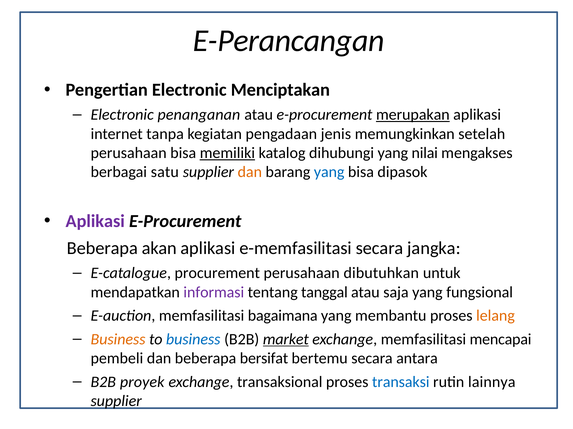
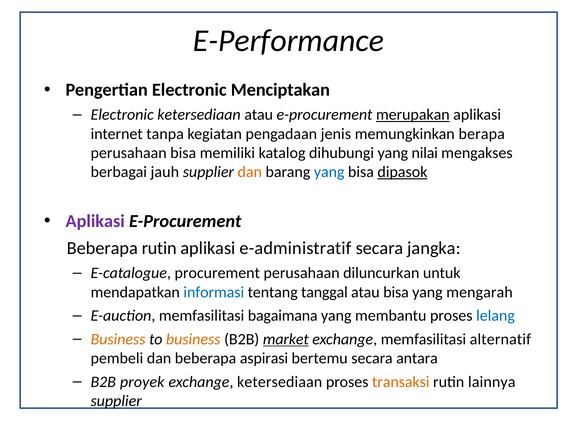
E-Perancangan: E-Perancangan -> E-Performance (288, 41)
Electronic penanganan: penanganan -> ketersediaan (199, 115)
setelah: setelah -> berapa (482, 134)
memiliki underline: present -> none (227, 153)
satu: satu -> jauh (165, 172)
dipasok underline: none -> present (402, 172)
Beberapa akan: akan -> rutin (159, 249)
e-memfasilitasi: e-memfasilitasi -> e-administratif (296, 249)
dibutuhkan: dibutuhkan -> diluncurkan (381, 274)
informasi colour: purple -> blue (214, 293)
atau saja: saja -> bisa (396, 293)
fungsional: fungsional -> mengarah (480, 293)
lelang colour: orange -> blue (495, 316)
business colour: blue -> orange (193, 340)
mencapai: mencapai -> alternatif (500, 340)
bersifat: bersifat -> aspirasi (264, 359)
exchange transaksional: transaksional -> ketersediaan (280, 382)
transaksi colour: blue -> orange (401, 382)
